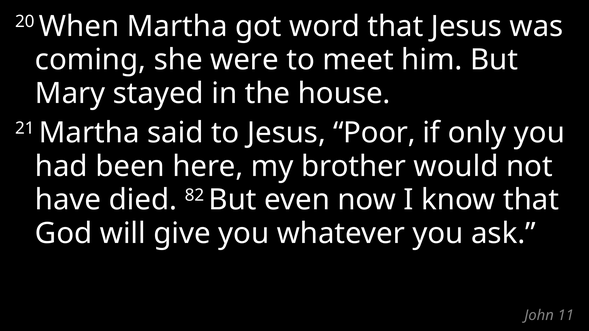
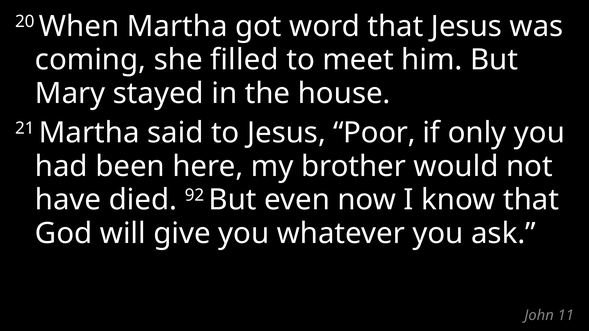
were: were -> filled (244, 60)
82: 82 -> 92 (195, 195)
